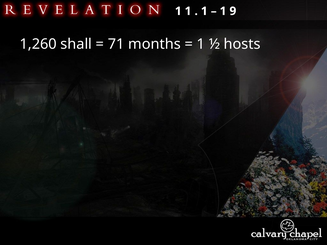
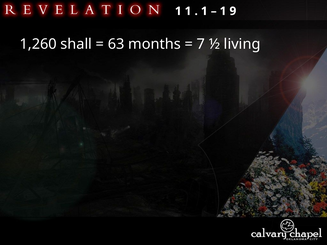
71: 71 -> 63 (116, 44)
1: 1 -> 7 (201, 44)
hosts: hosts -> living (242, 44)
